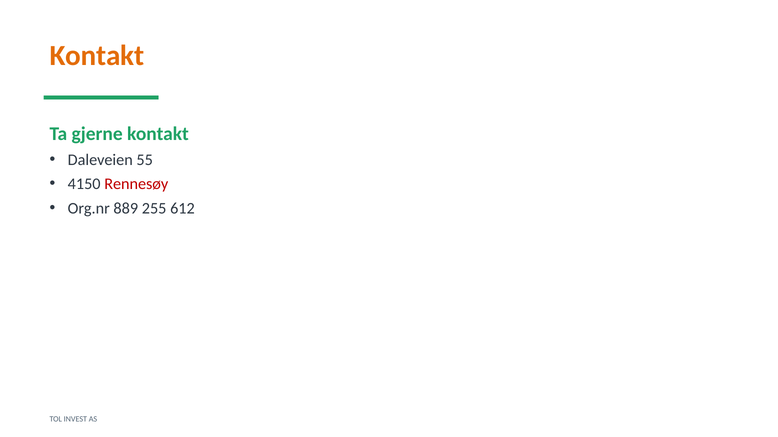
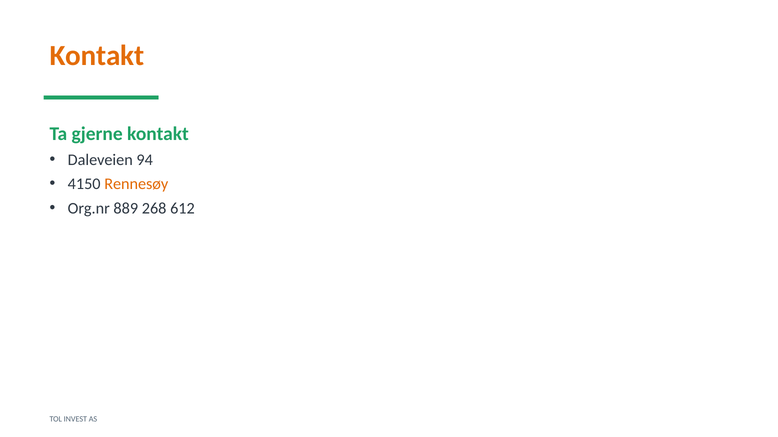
55: 55 -> 94 (145, 160)
Rennesøy colour: red -> orange (136, 184)
255: 255 -> 268 (154, 209)
